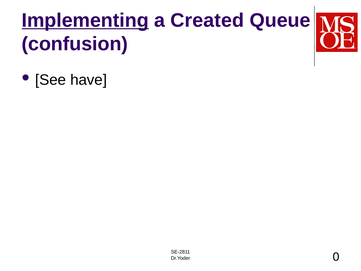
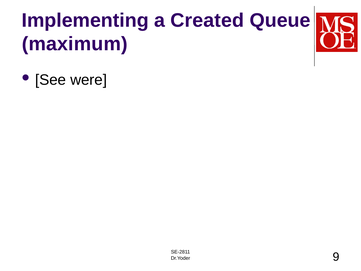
Implementing underline: present -> none (85, 20)
confusion: confusion -> maximum (75, 44)
have: have -> were (89, 80)
0: 0 -> 9 (336, 257)
